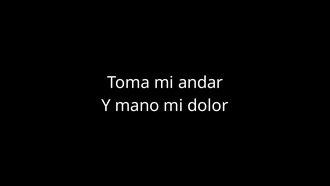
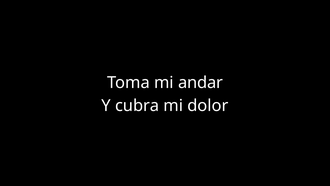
mano: mano -> cubra (137, 106)
